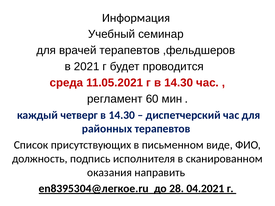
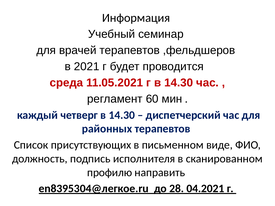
оказания: оказания -> профилю (110, 173)
